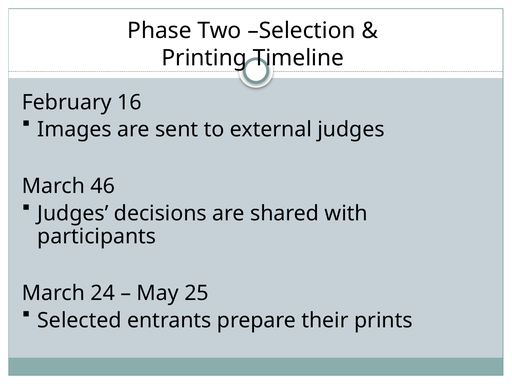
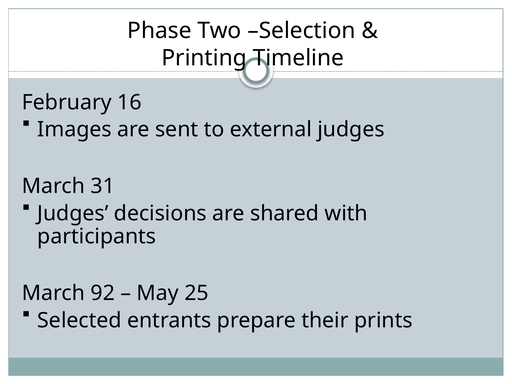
46: 46 -> 31 (103, 186)
24: 24 -> 92 (103, 293)
